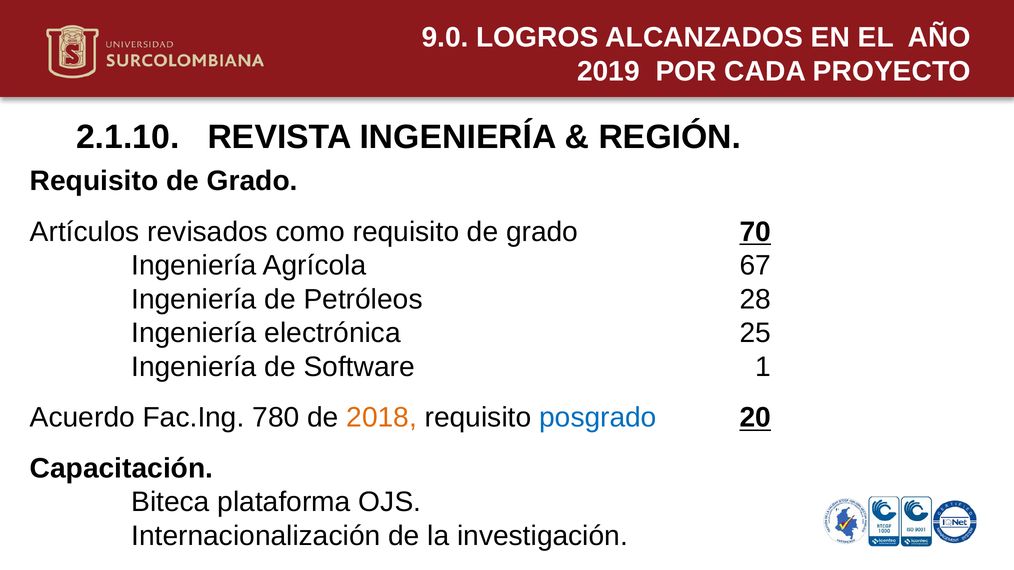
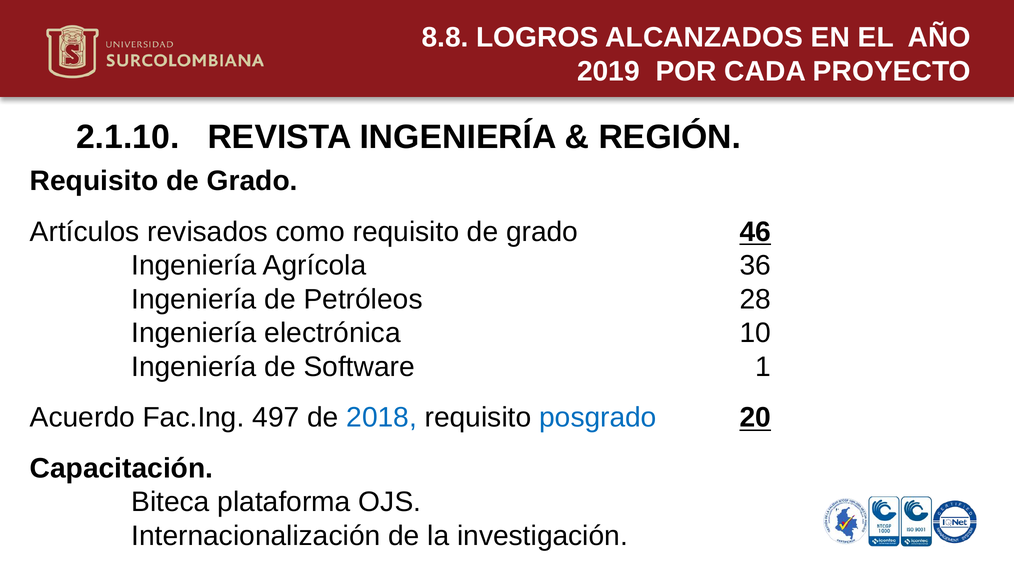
9.0: 9.0 -> 8.8 (445, 38)
70: 70 -> 46 (755, 232)
67: 67 -> 36 (755, 266)
25: 25 -> 10 (755, 333)
780: 780 -> 497 (276, 418)
2018 colour: orange -> blue (382, 418)
